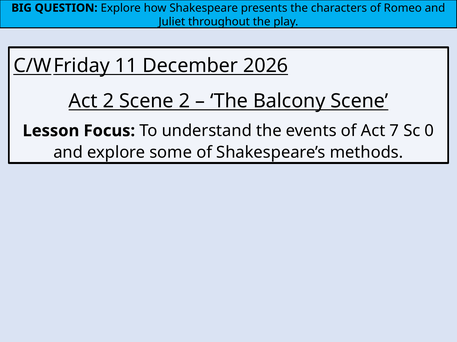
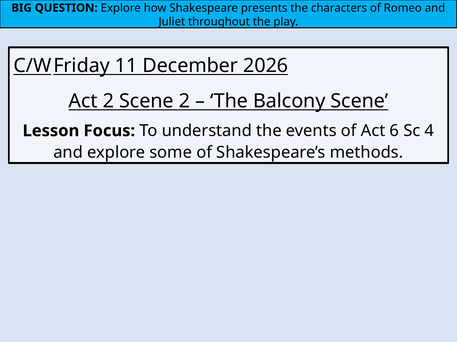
7: 7 -> 6 (394, 131)
0: 0 -> 4 (429, 131)
